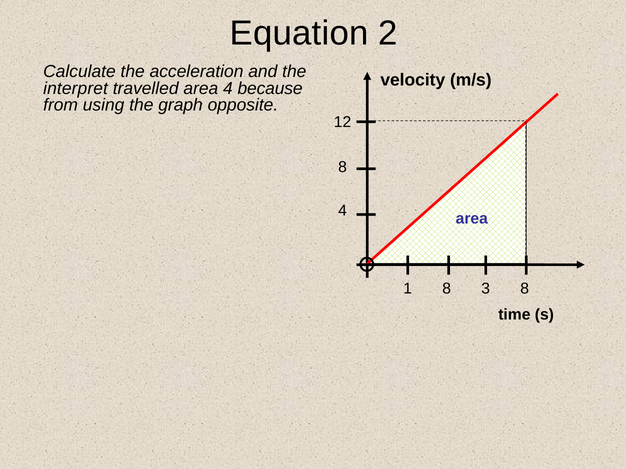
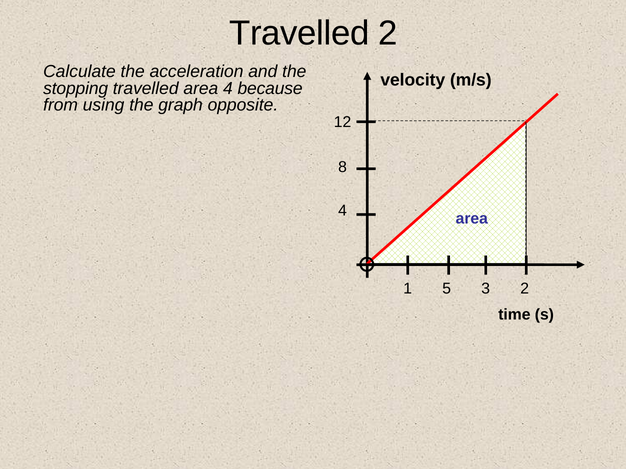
Equation: Equation -> Travelled (299, 33)
interpret: interpret -> stopping (76, 89)
1 8: 8 -> 5 (447, 289)
3 8: 8 -> 2 (525, 289)
